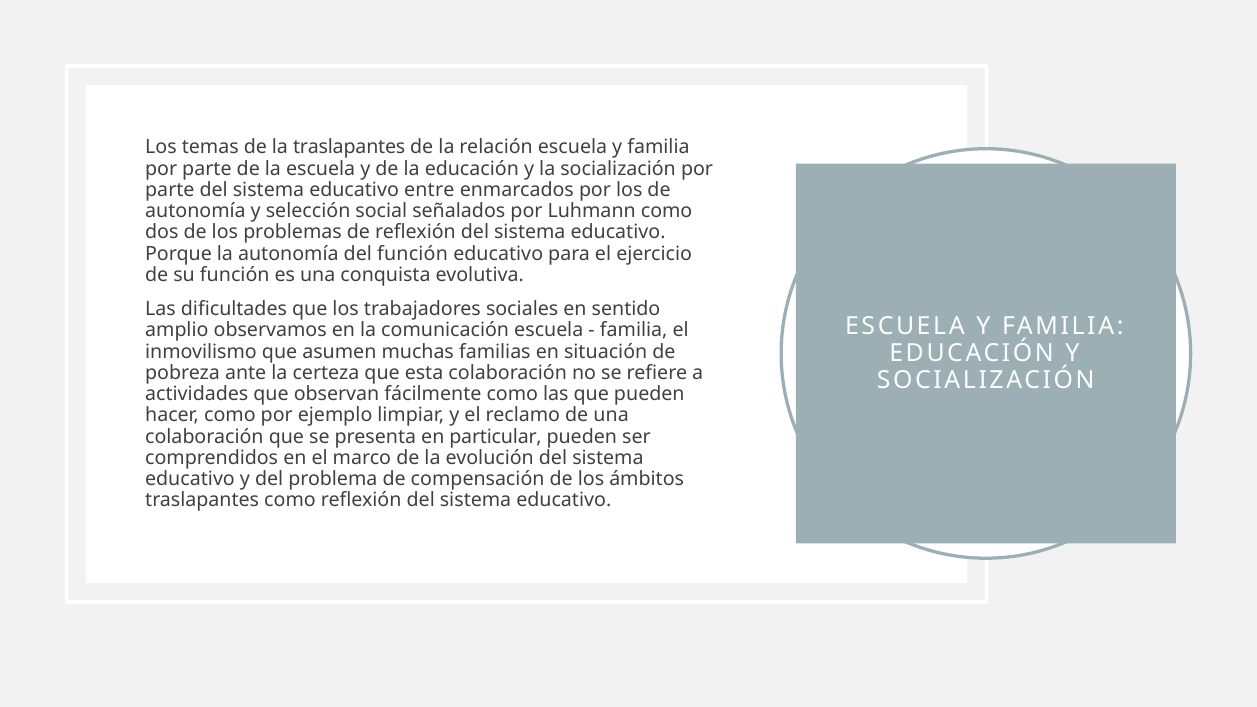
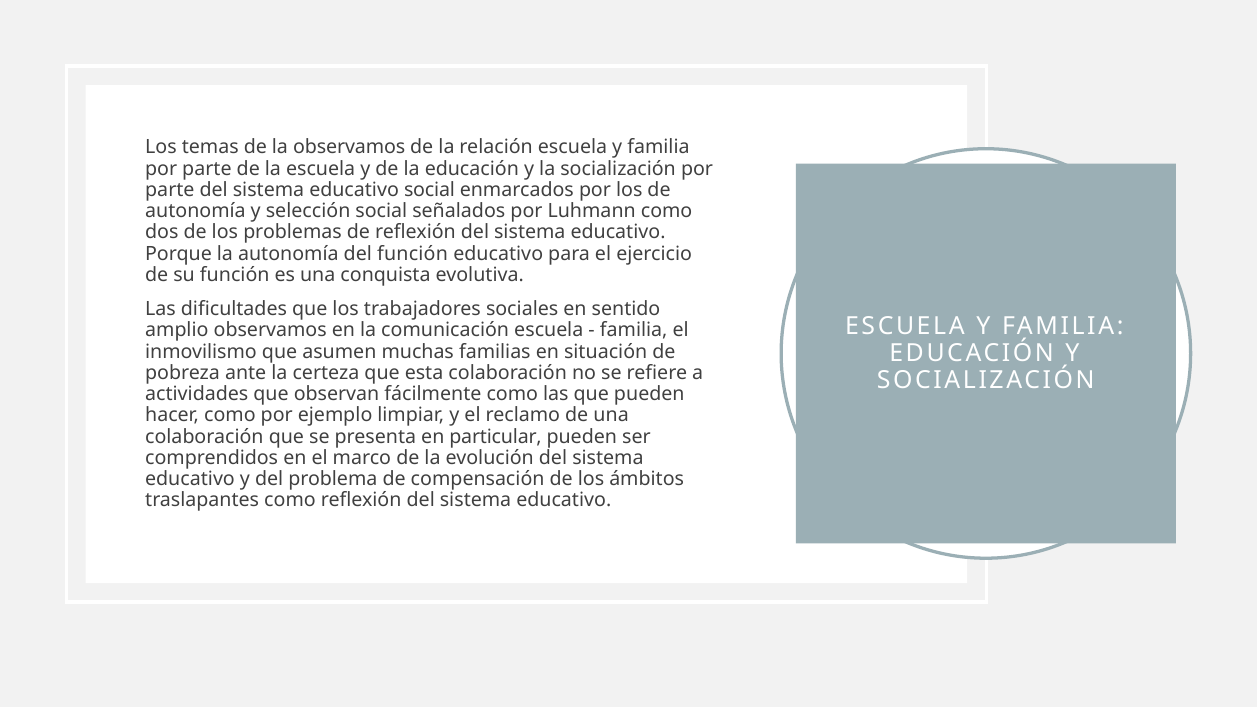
la traslapantes: traslapantes -> observamos (349, 147)
educativo entre: entre -> social (429, 190)
